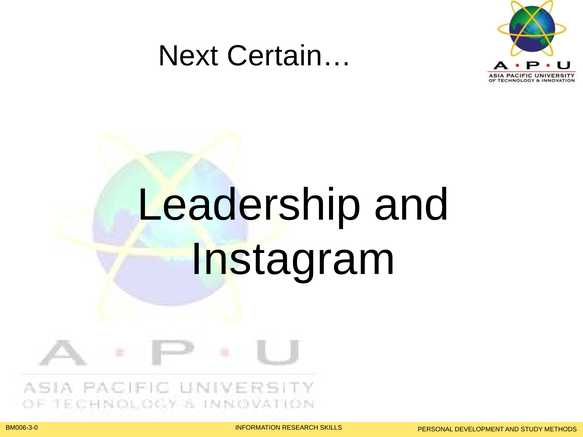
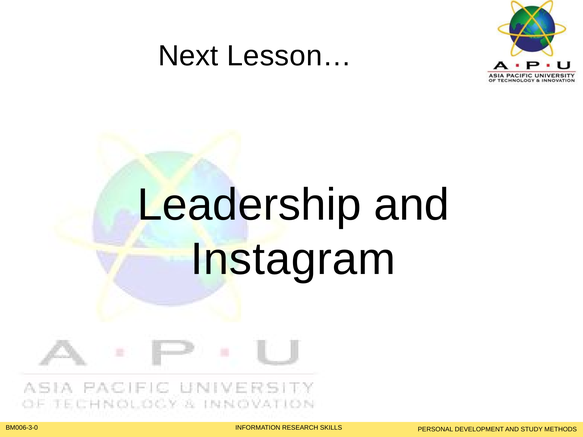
Certain…: Certain… -> Lesson… (289, 56)
